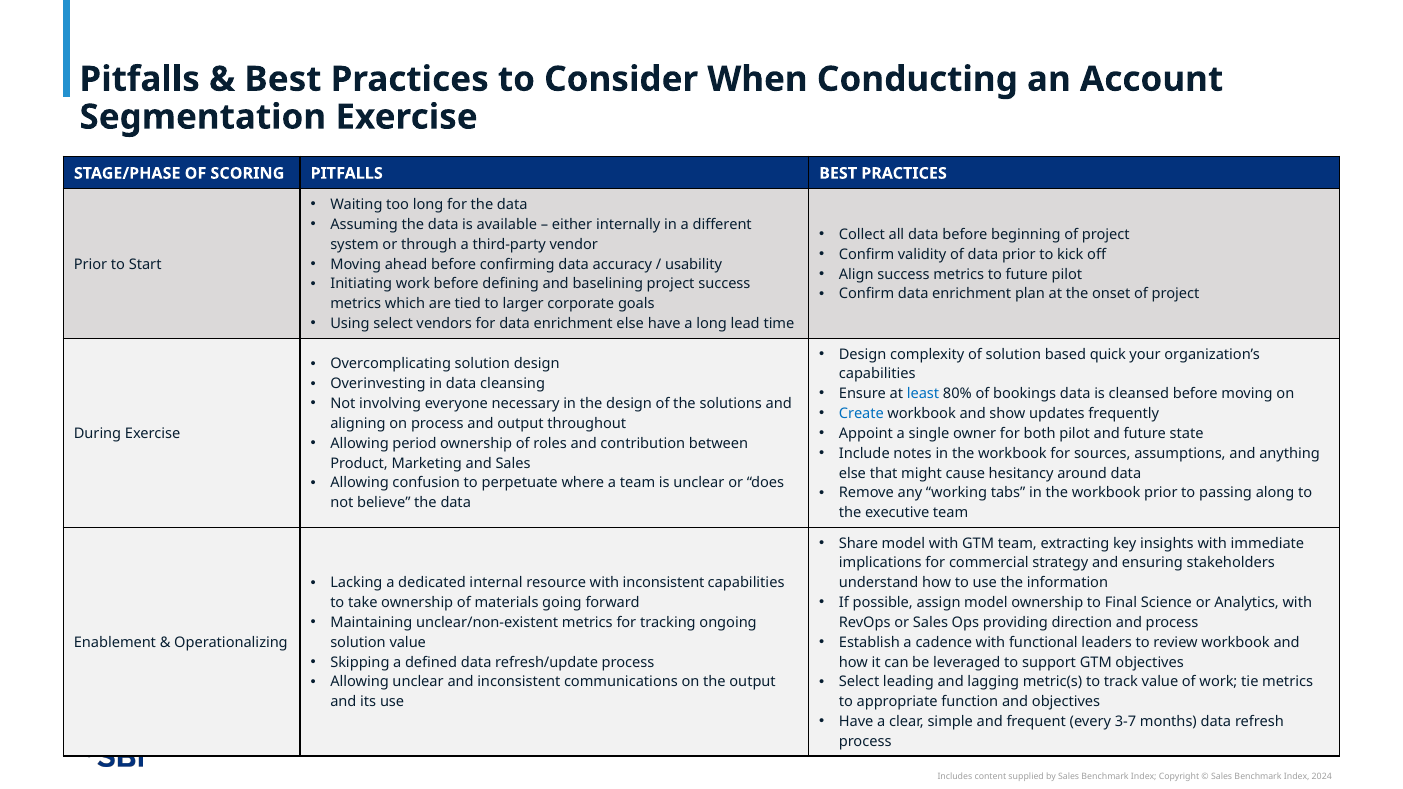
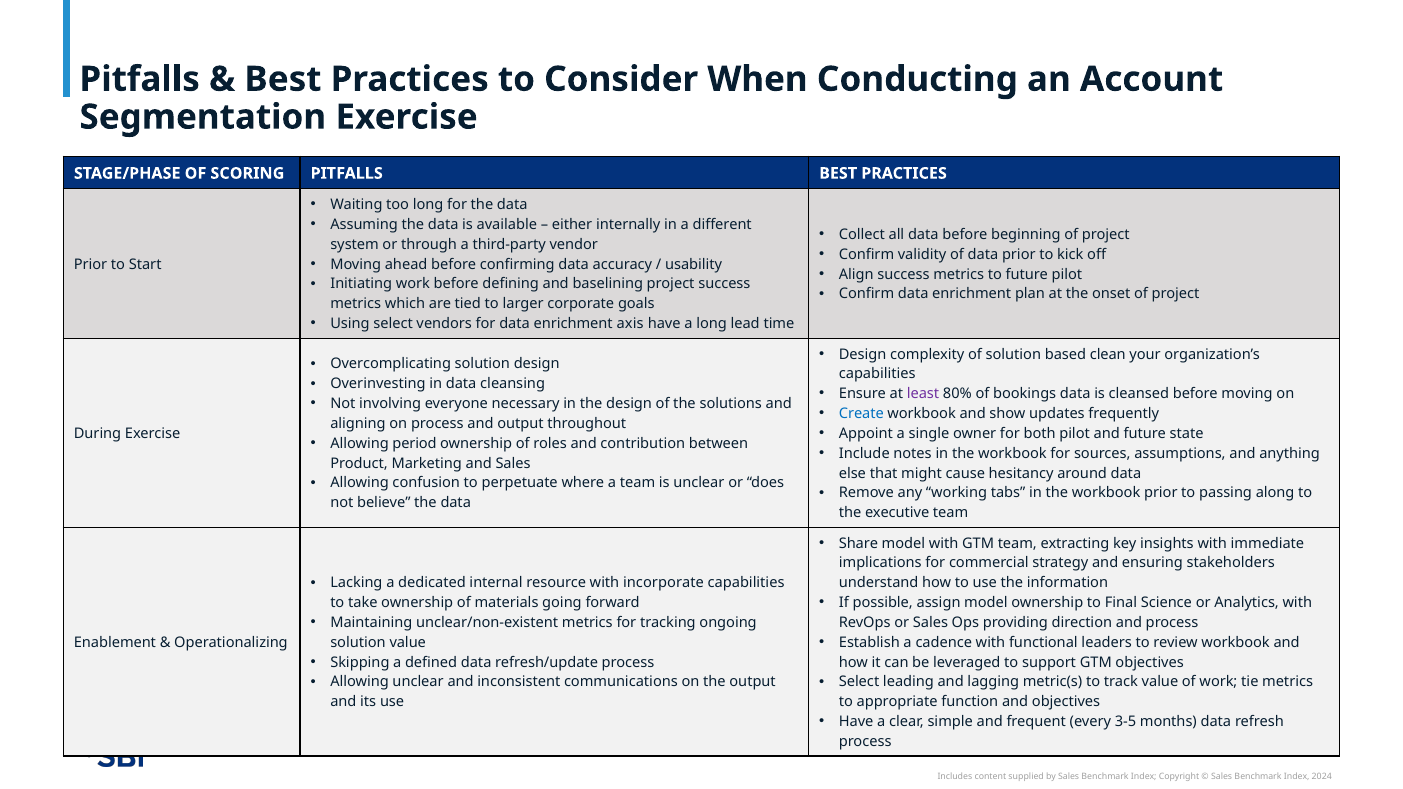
enrichment else: else -> axis (630, 324)
quick: quick -> clean (1108, 354)
least colour: blue -> purple (923, 394)
with inconsistent: inconsistent -> incorporate (663, 583)
3-7: 3-7 -> 3-5 (1125, 722)
